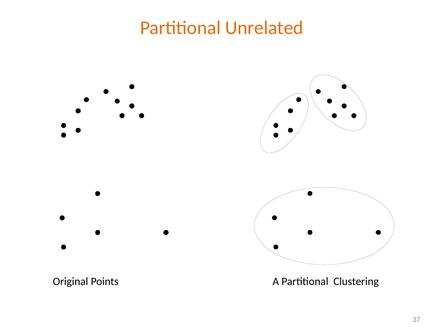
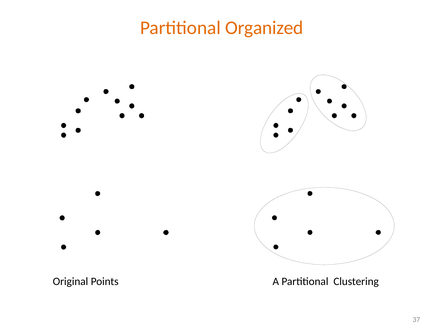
Unrelated: Unrelated -> Organized (264, 28)
